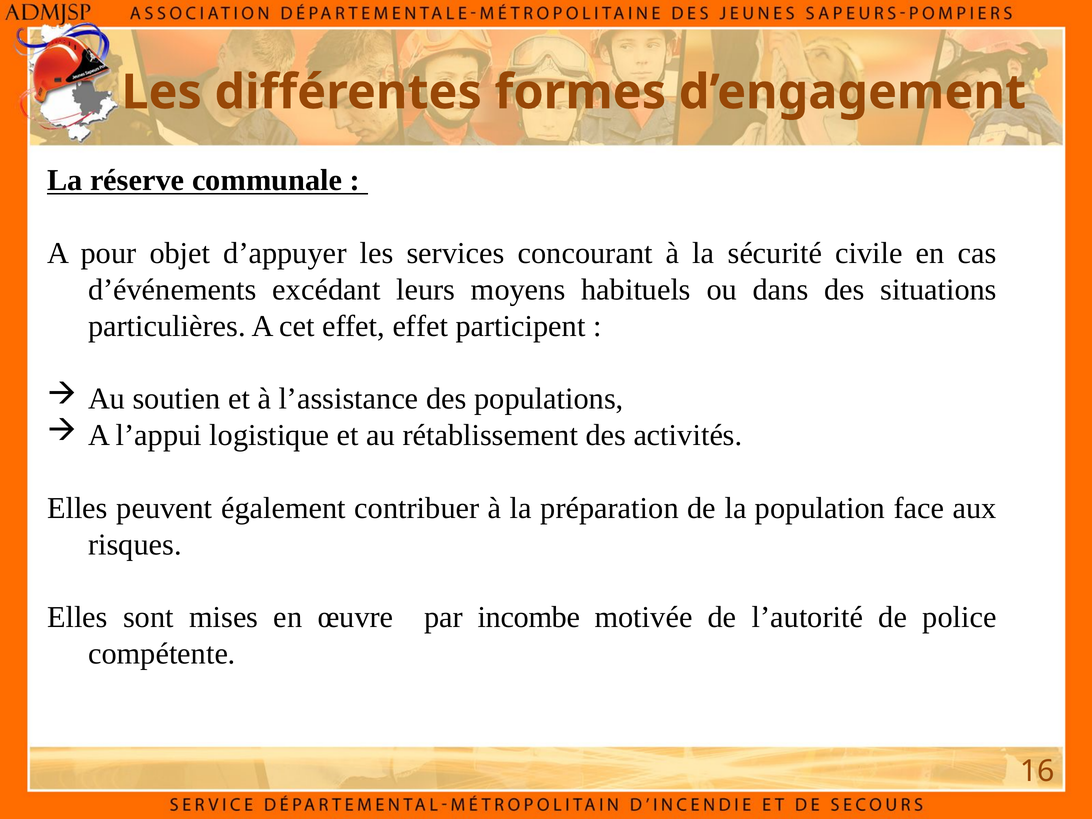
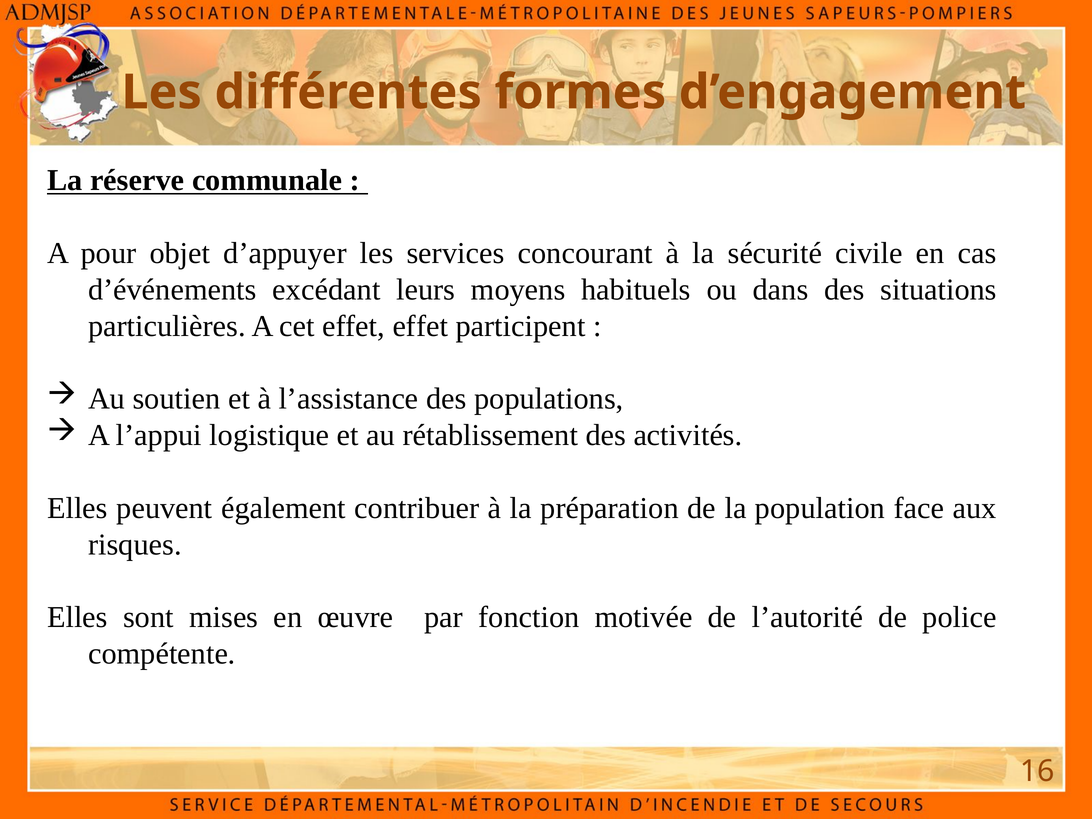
incombe: incombe -> fonction (529, 617)
